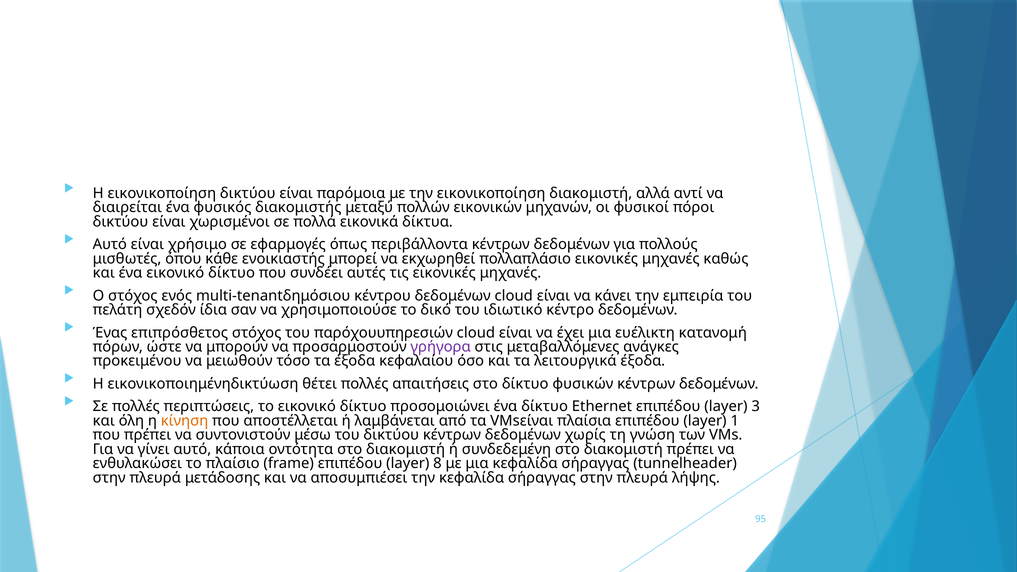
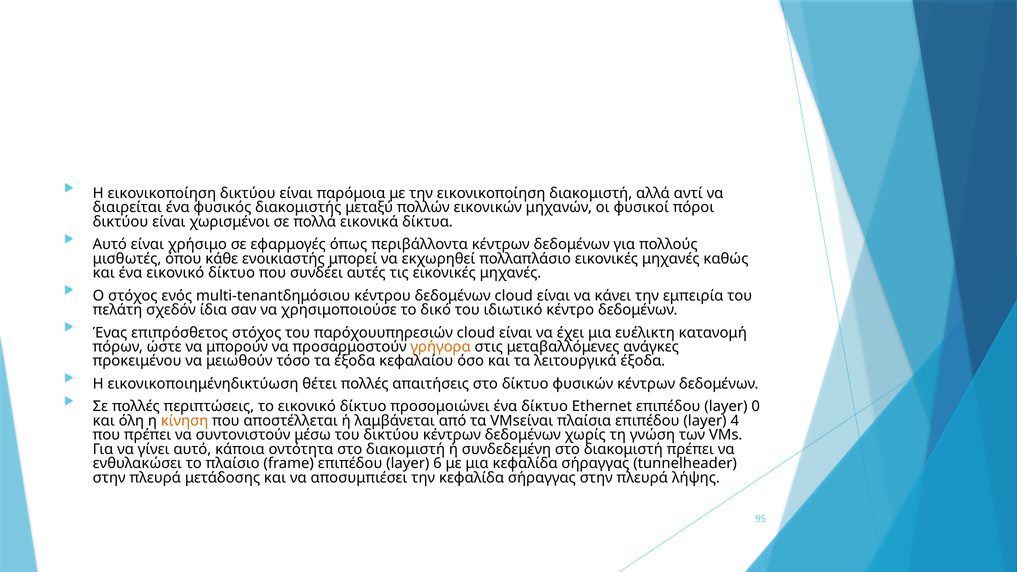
γρήγορα colour: purple -> orange (441, 347)
3: 3 -> 0 (756, 407)
1: 1 -> 4 (735, 421)
8: 8 -> 6 (437, 463)
